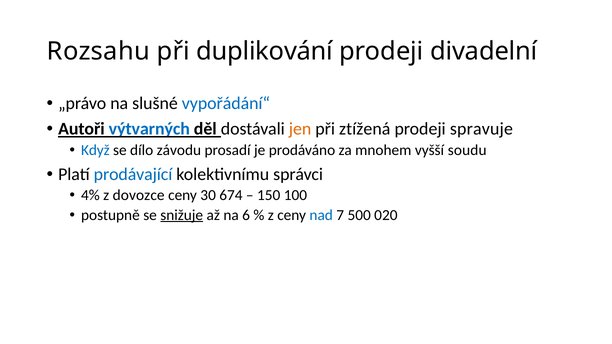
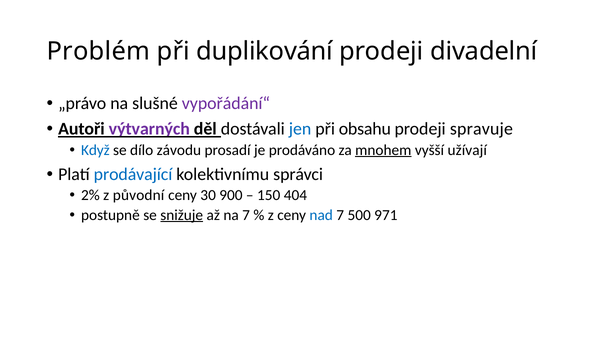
Rozsahu: Rozsahu -> Problém (98, 51)
vypořádání“ colour: blue -> purple (226, 103)
výtvarných colour: blue -> purple (149, 129)
jen colour: orange -> blue (300, 129)
ztížená: ztížená -> obsahu (365, 129)
mnohem underline: none -> present (383, 150)
soudu: soudu -> užívají (467, 150)
4%: 4% -> 2% (90, 196)
dovozce: dovozce -> původní (139, 196)
674: 674 -> 900 (231, 196)
100: 100 -> 404 (295, 196)
na 6: 6 -> 7 (246, 215)
020: 020 -> 971 (386, 215)
